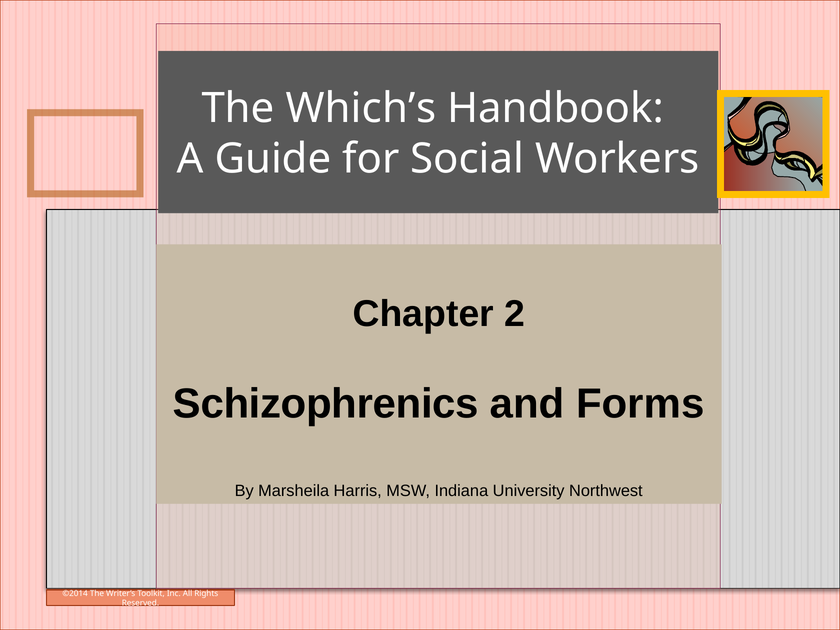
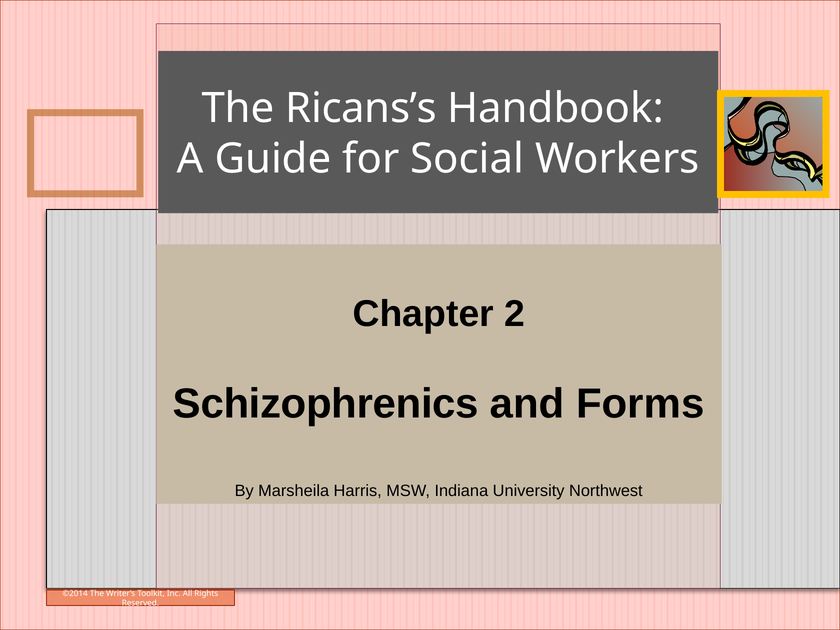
Which’s: Which’s -> Ricans’s (361, 108)
